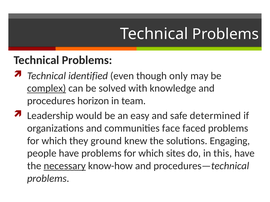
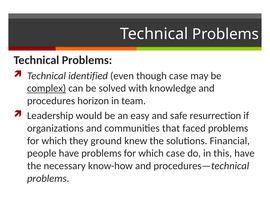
though only: only -> case (179, 76)
determined: determined -> resurrection (215, 116)
face: face -> that (171, 129)
Engaging: Engaging -> Financial (230, 141)
which sites: sites -> case (176, 154)
necessary underline: present -> none (65, 166)
